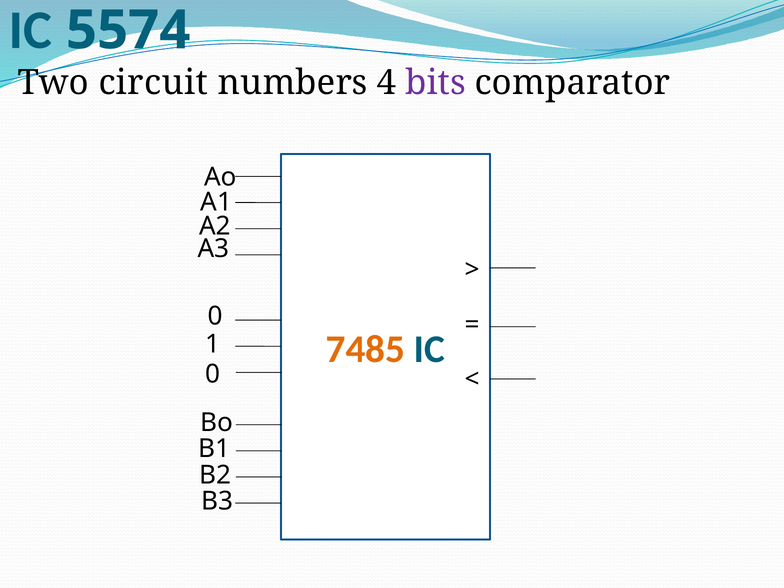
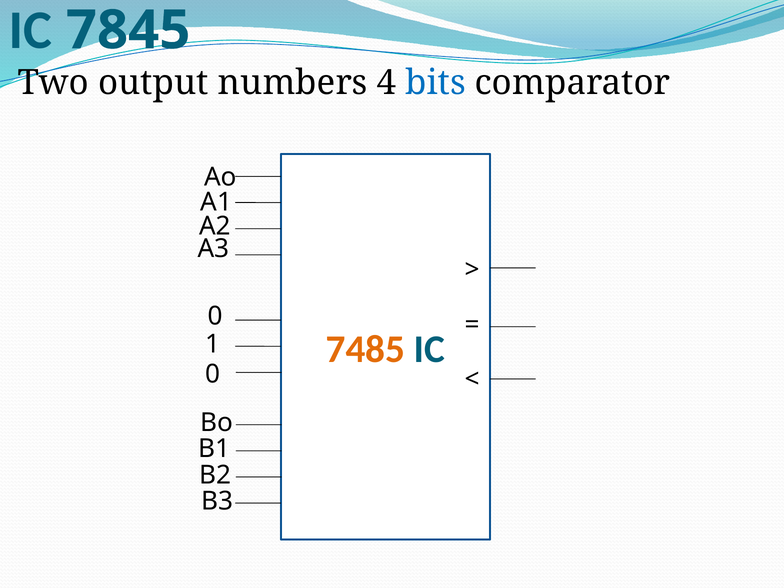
5574: 5574 -> 7845 (128, 30)
circuit: circuit -> output (153, 83)
bits colour: purple -> blue (436, 83)
